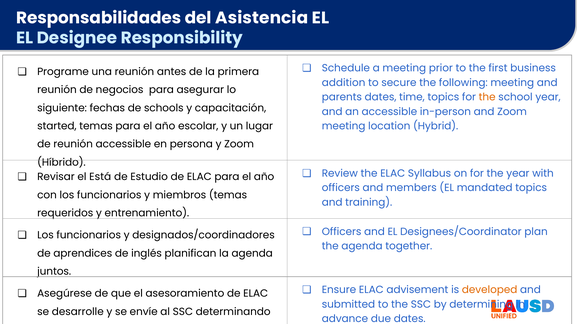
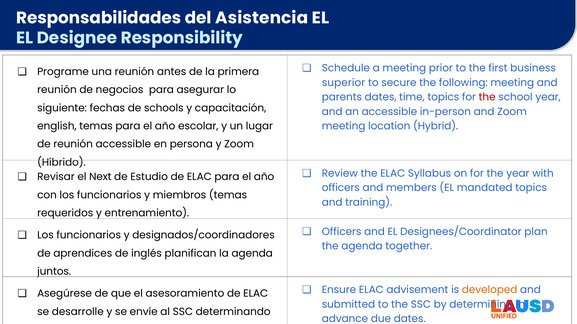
addition: addition -> superior (344, 83)
the colour: orange -> red (487, 97)
started: started -> english (57, 126)
Está: Está -> Next (100, 177)
